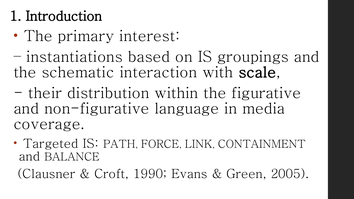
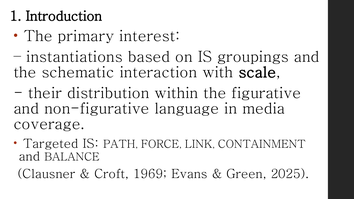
1990: 1990 -> 1969 (150, 174)
2005: 2005 -> 2025 (290, 174)
